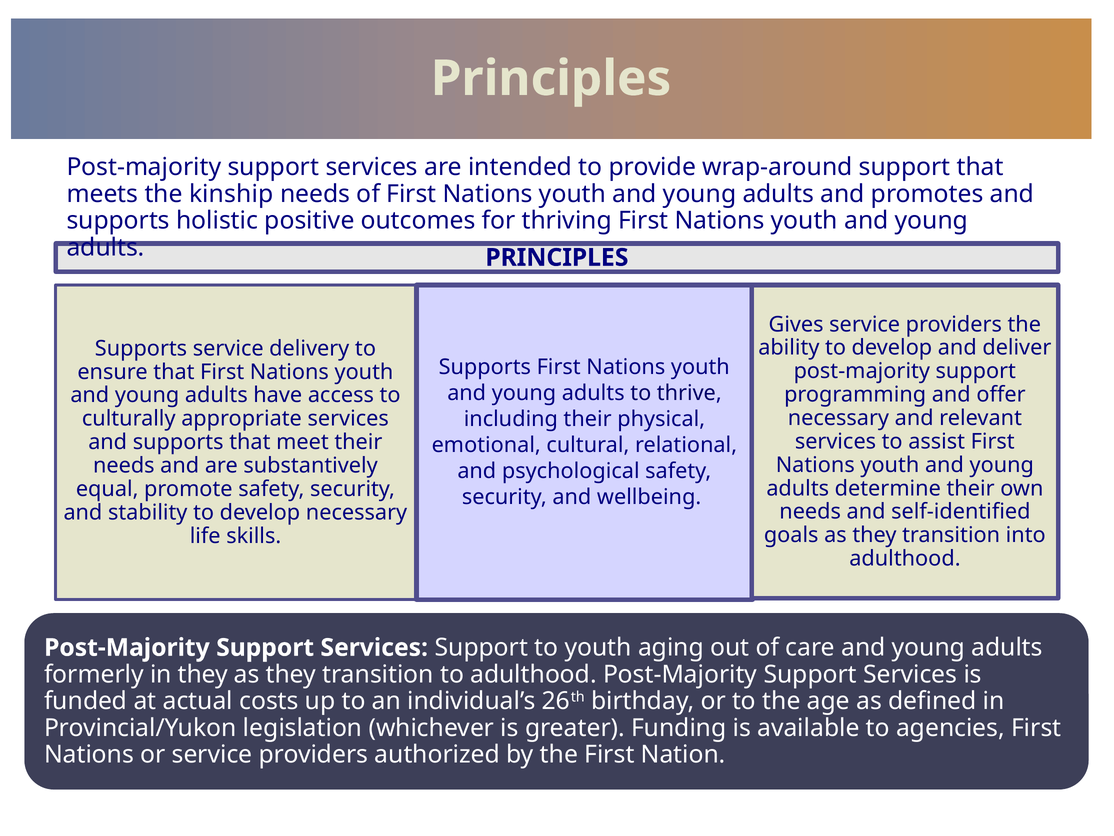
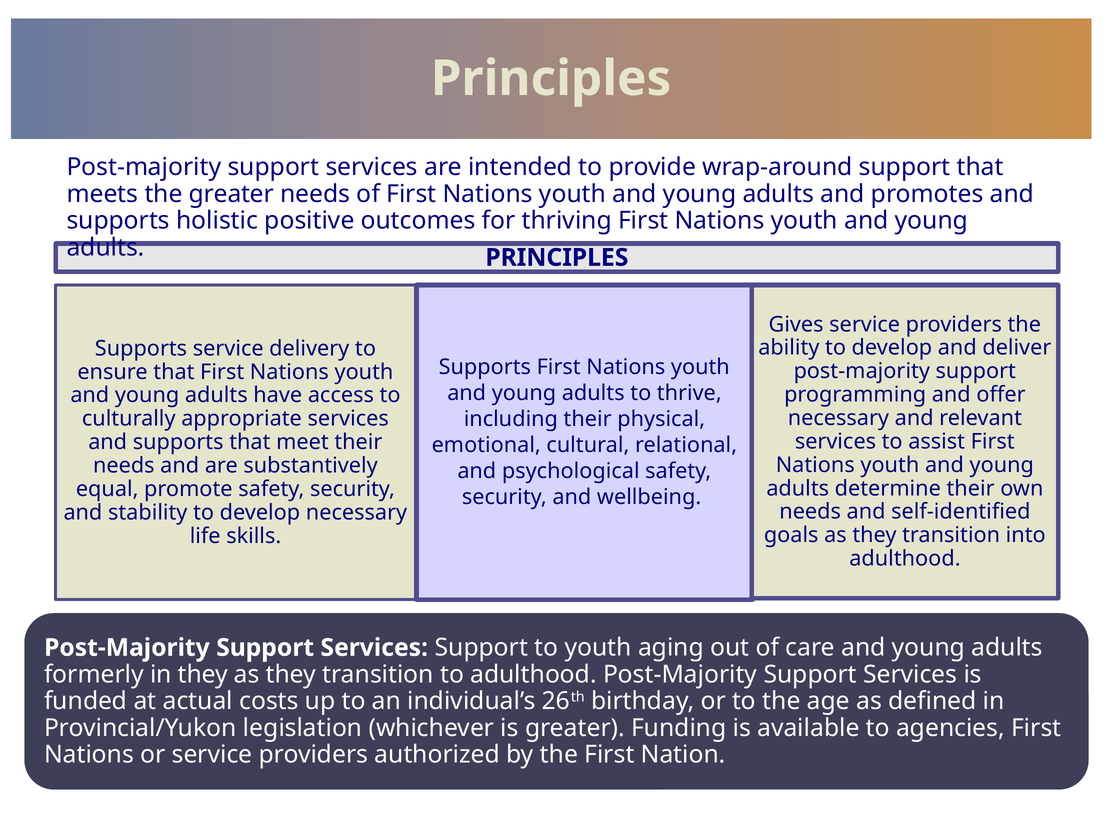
the kinship: kinship -> greater (231, 194)
